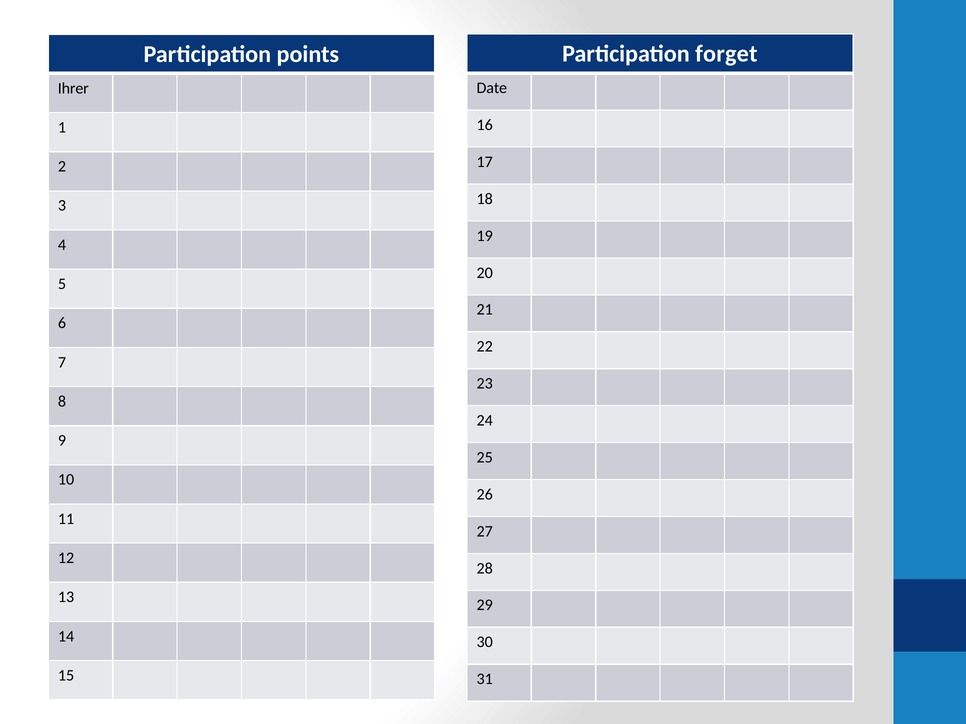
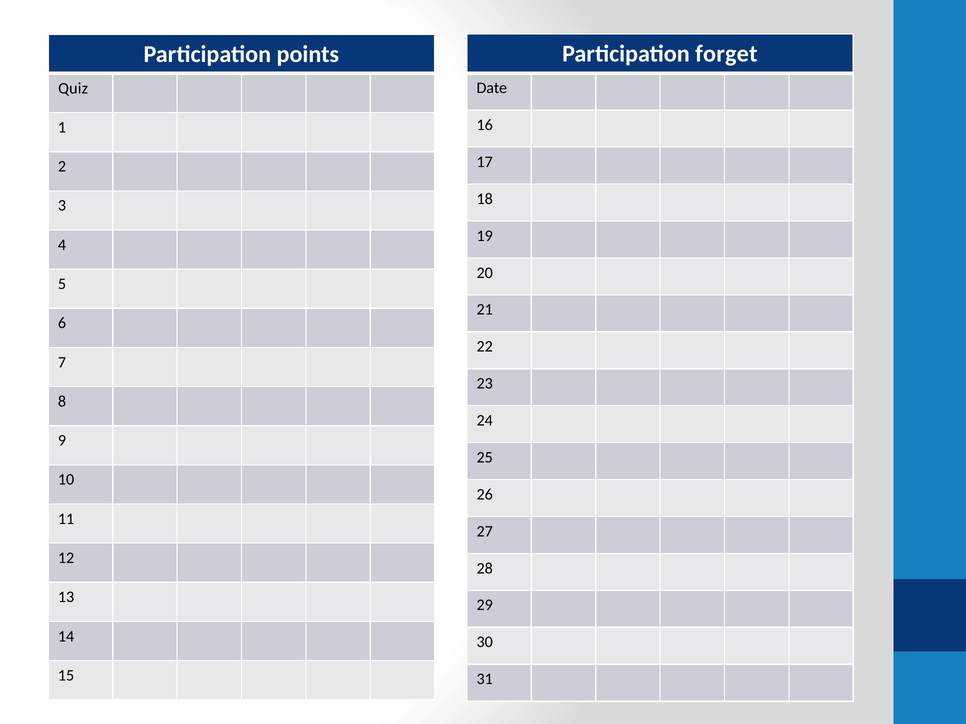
Ihrer: Ihrer -> Quiz (73, 88)
